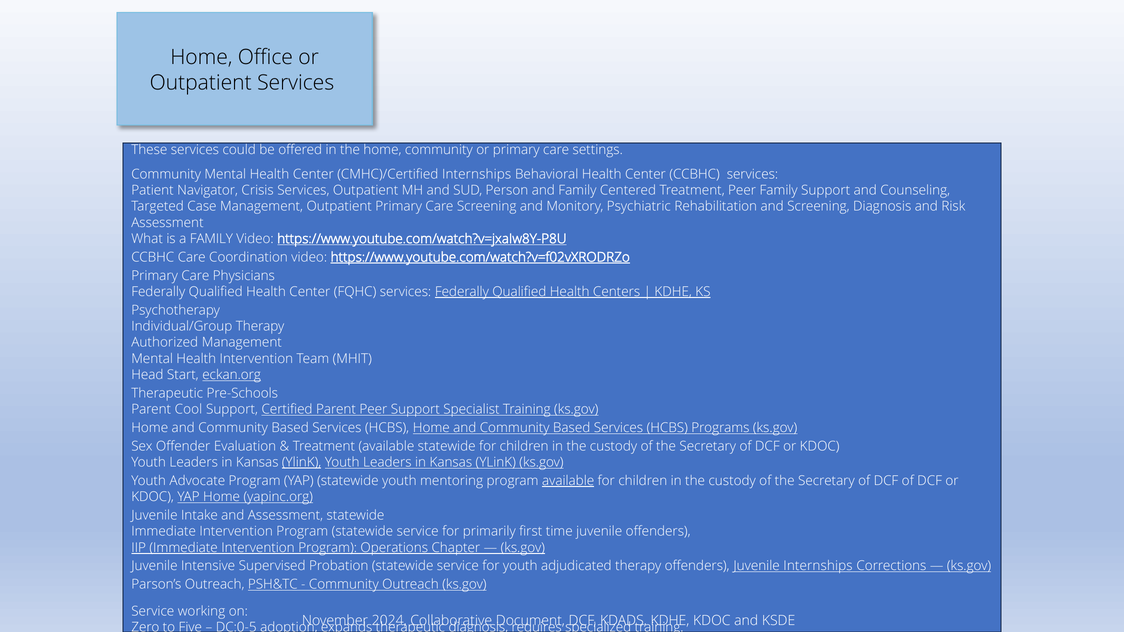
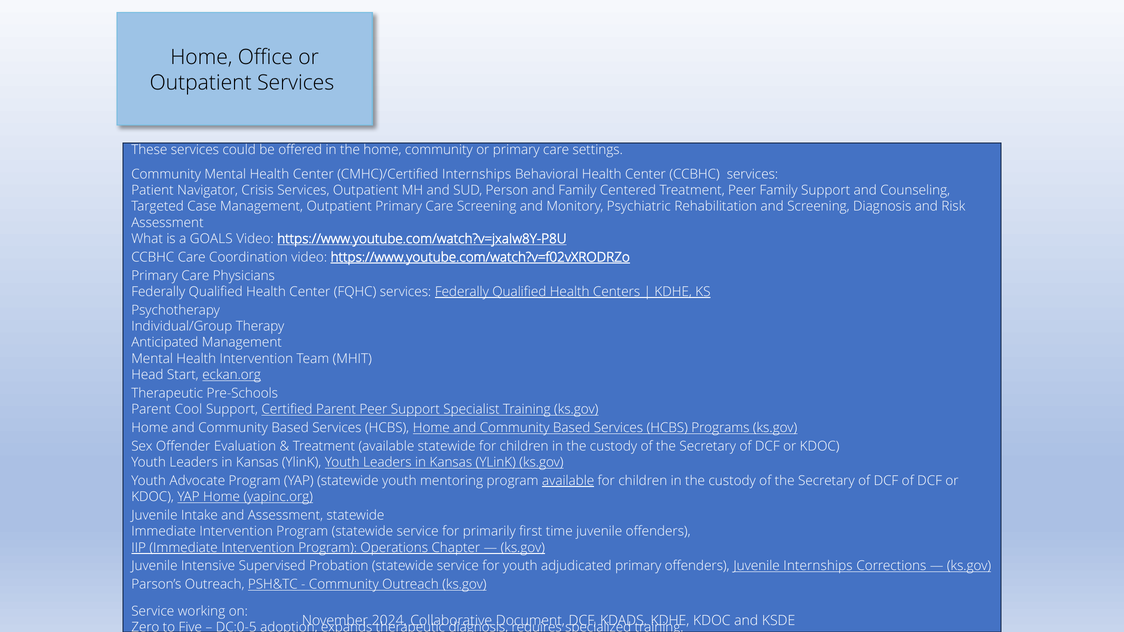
a FAMILY: FAMILY -> GOALS (211, 239)
Authorized: Authorized -> Anticipated (165, 343)
YlinK underline: present -> none (302, 463)
adjudicated therapy: therapy -> primary (638, 566)
